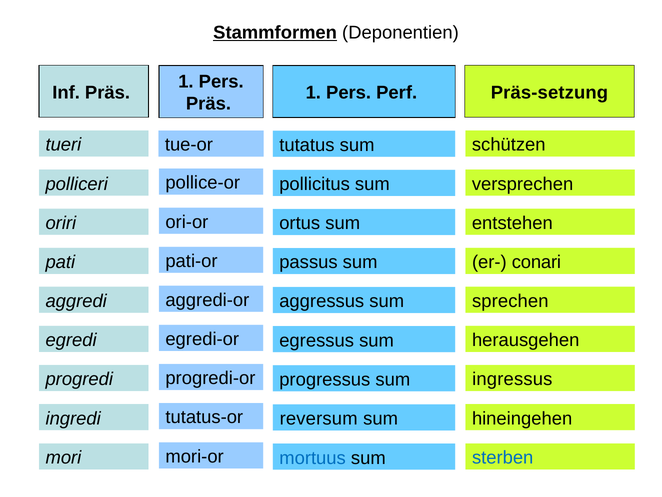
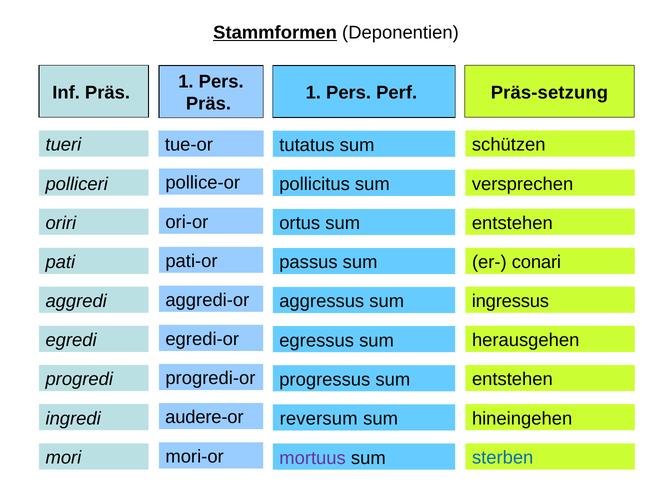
sprechen: sprechen -> ingressus (510, 301)
ingressus: ingressus -> entstehen (512, 379)
tutatus-or: tutatus-or -> audere-or (204, 417)
mortuus colour: blue -> purple (313, 458)
